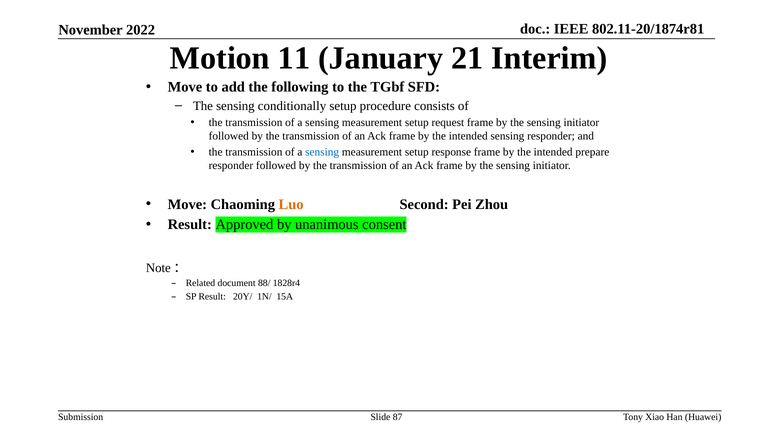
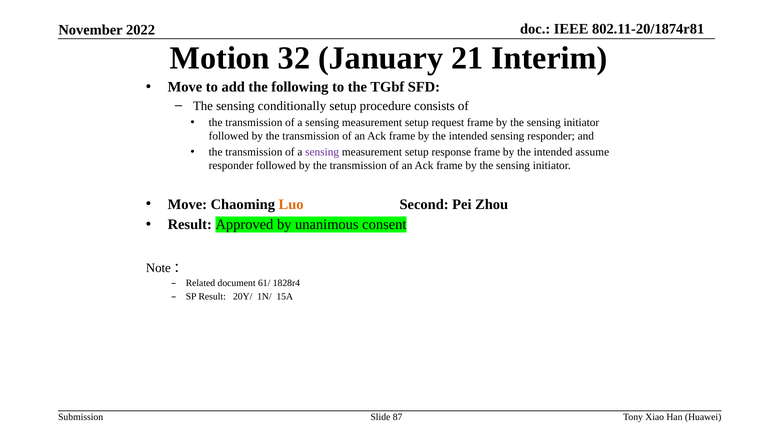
11: 11 -> 32 (294, 58)
sensing colour: blue -> purple (322, 152)
prepare: prepare -> assume (592, 152)
88/: 88/ -> 61/ (264, 283)
